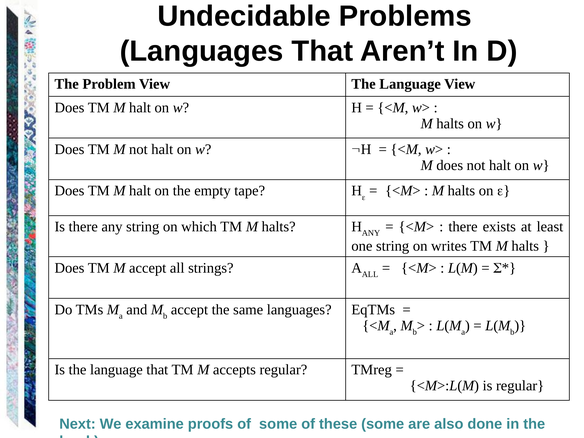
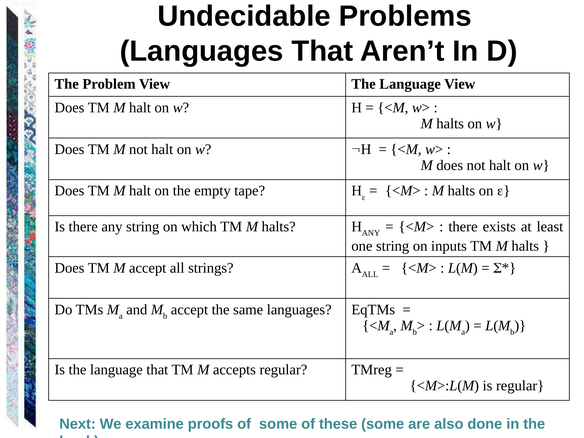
writes: writes -> inputs (449, 246)
